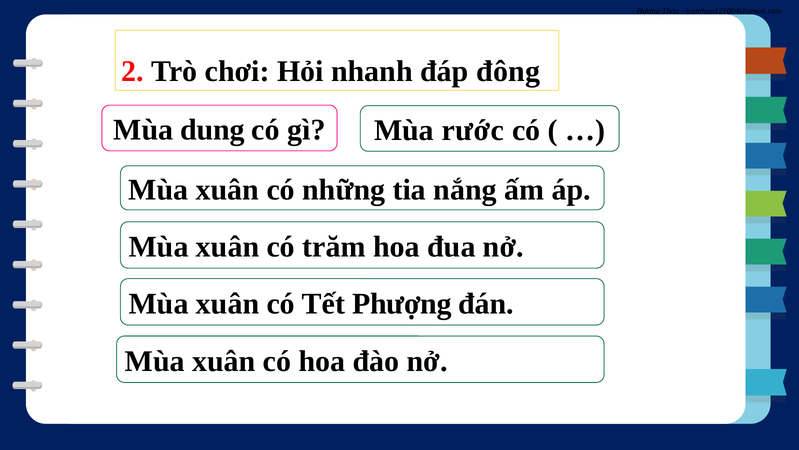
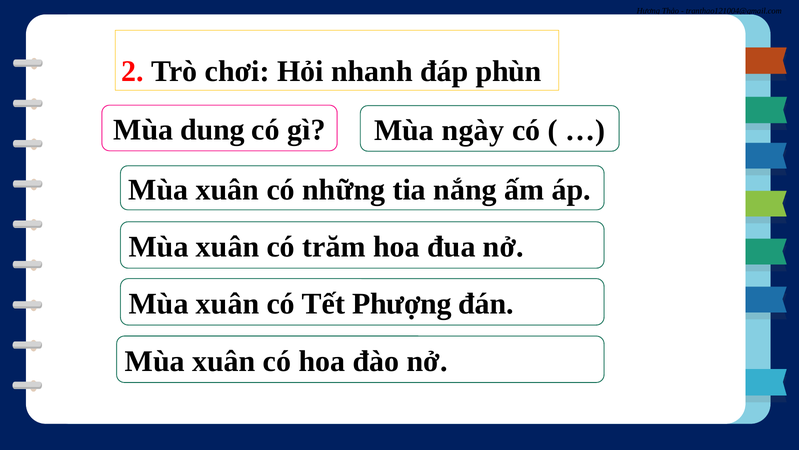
đông: đông -> phùn (509, 71)
rước: rước -> ngày (473, 130)
